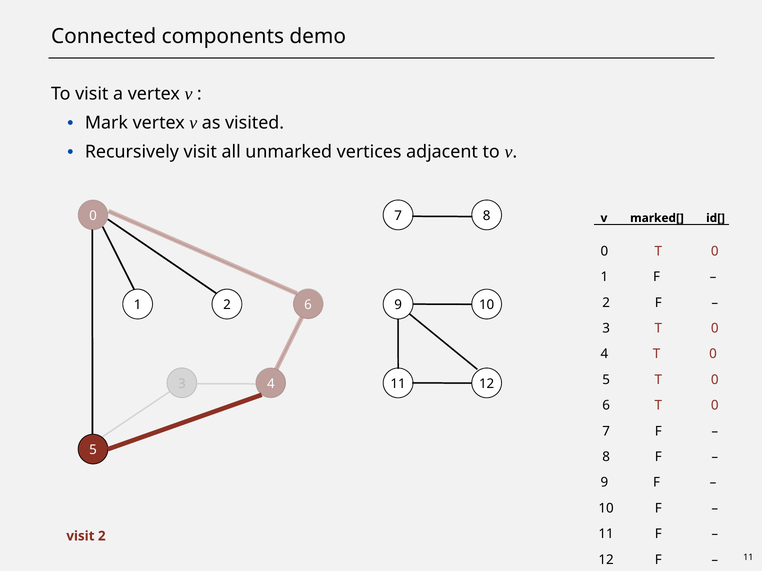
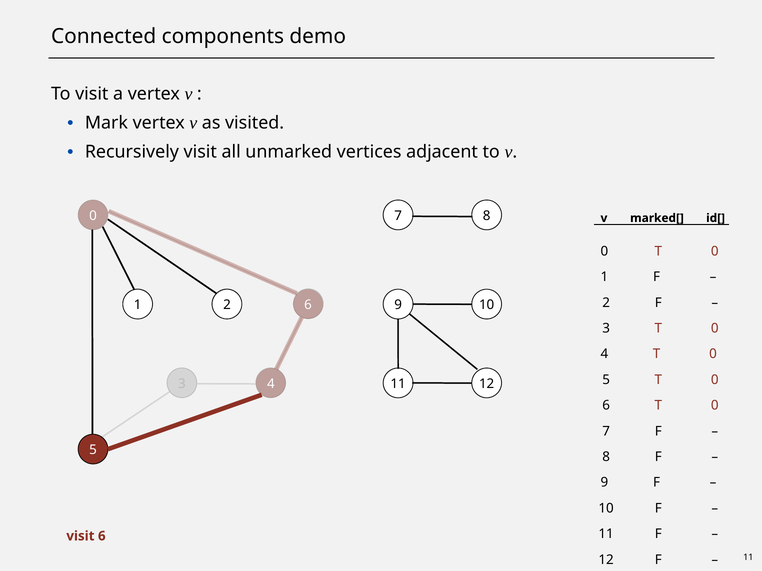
visit 2: 2 -> 6 (102, 536)
